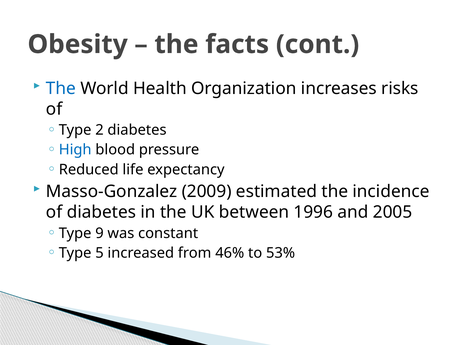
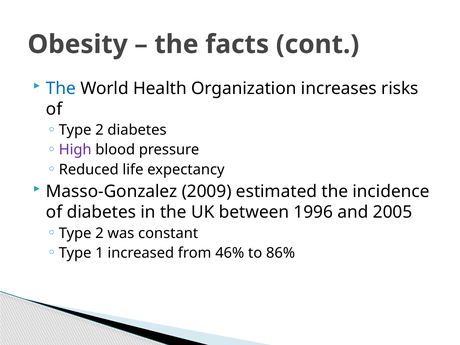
High colour: blue -> purple (75, 150)
9: 9 -> 2 (100, 233)
5: 5 -> 1 (100, 253)
53%: 53% -> 86% (281, 253)
